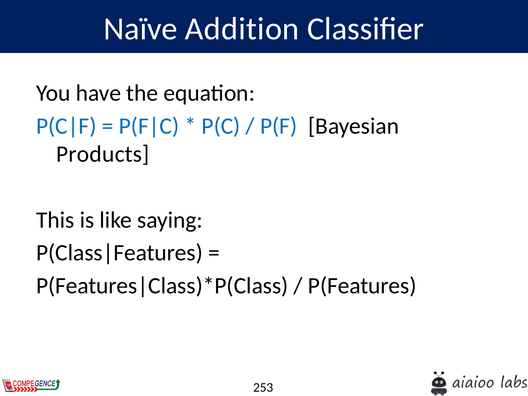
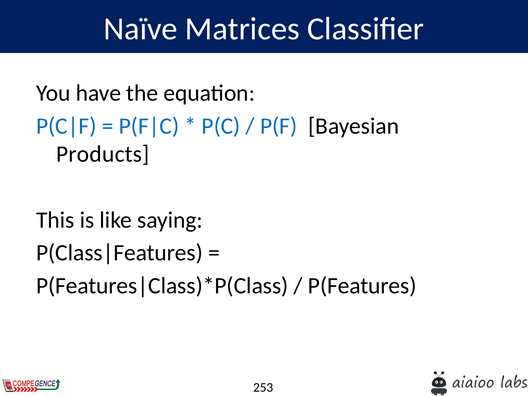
Addition: Addition -> Matrices (242, 29)
